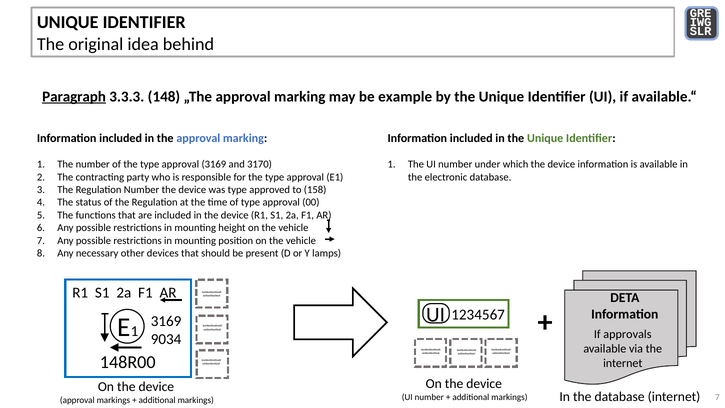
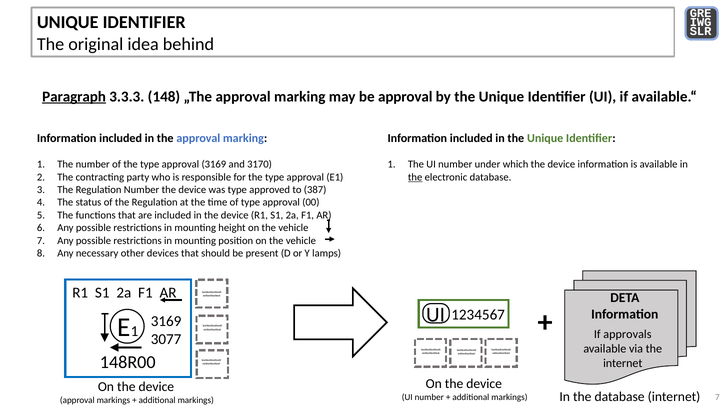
be example: example -> approval (405, 96)
the underline: none -> present (415, 177)
158: 158 -> 387 (315, 190)
9034: 9034 -> 3077 (166, 339)
